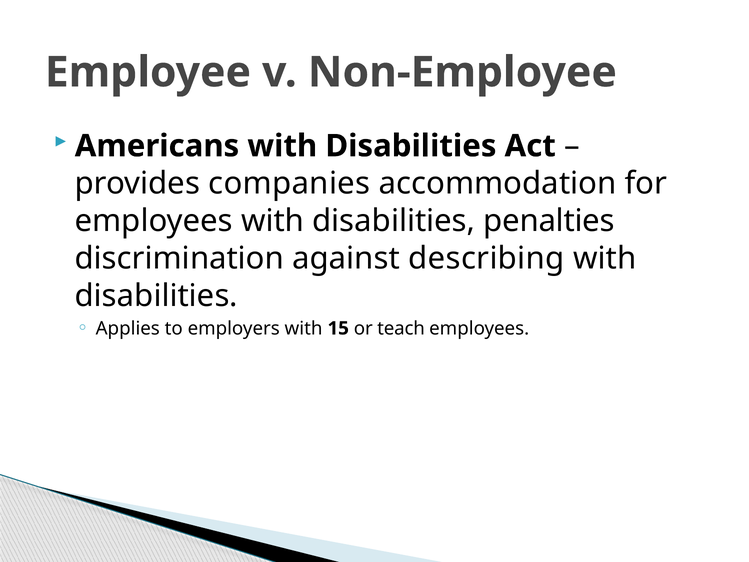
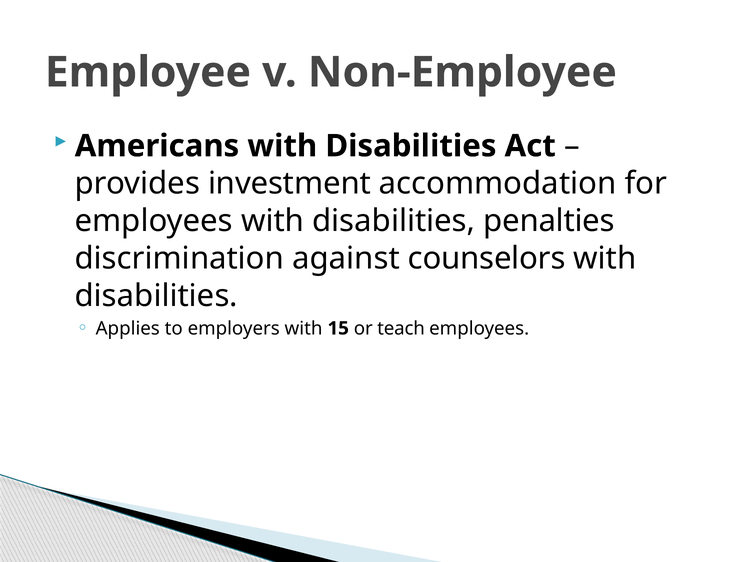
companies: companies -> investment (289, 183)
describing: describing -> counselors (487, 258)
